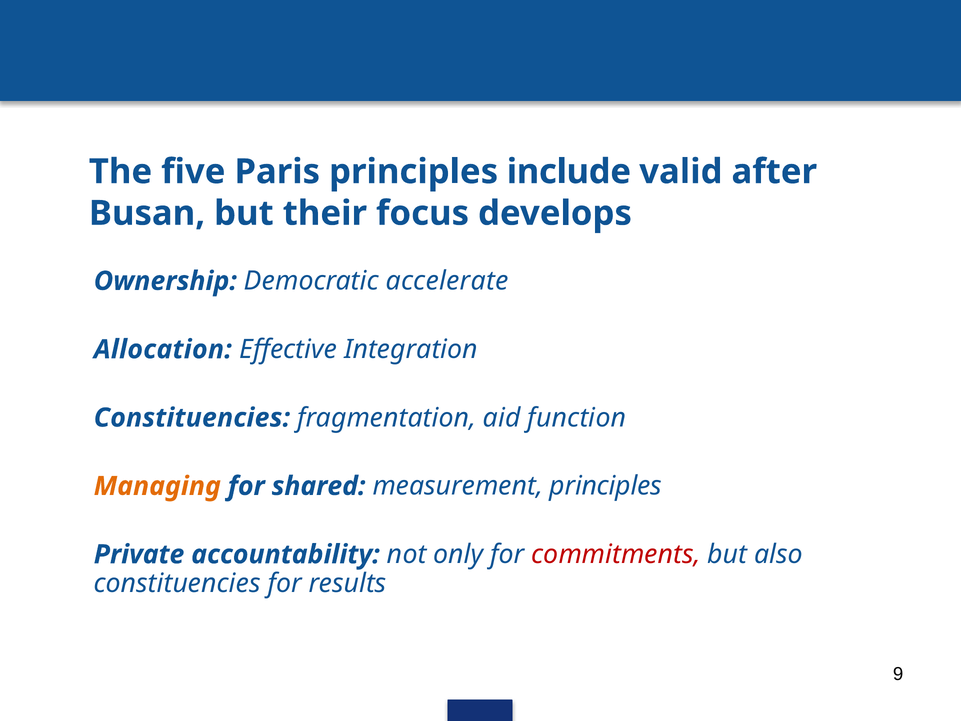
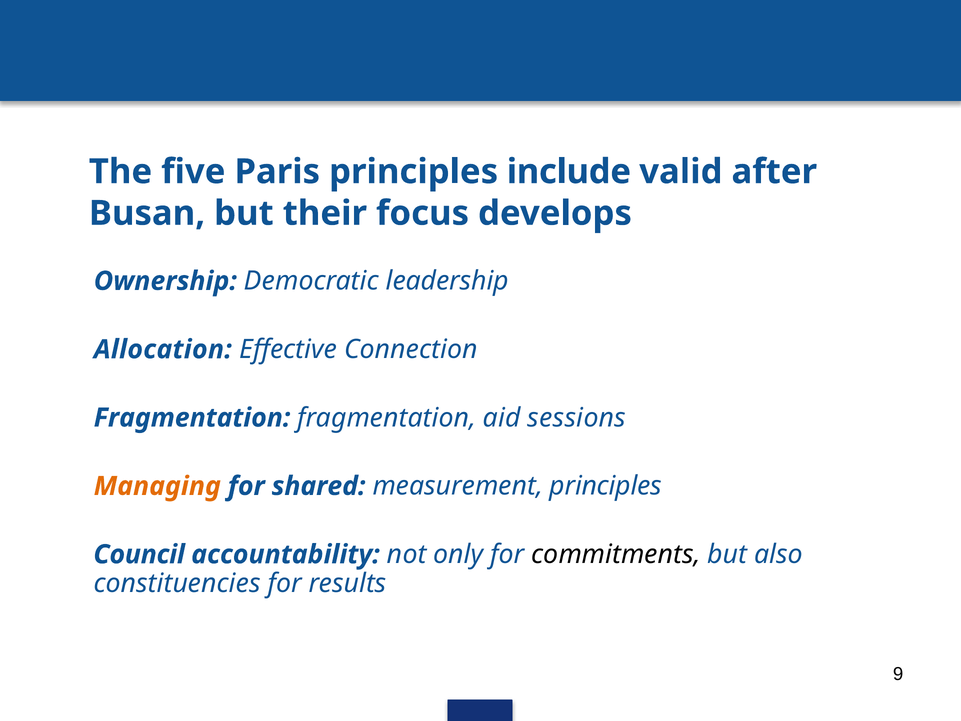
accelerate: accelerate -> leadership (447, 281)
Integration: Integration -> Connection (411, 349)
Constituencies: Constituencies -> Fragmentation (192, 418)
function: function -> sessions (577, 418)
Private: Private -> Council (139, 554)
commitments colour: red -> black (616, 554)
